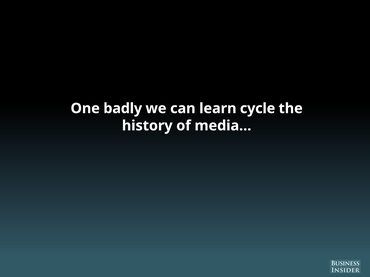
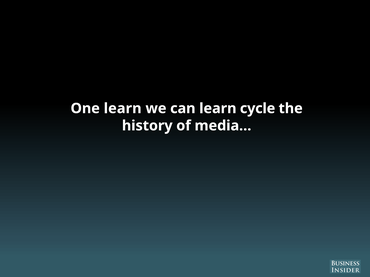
One badly: badly -> learn (123, 109)
